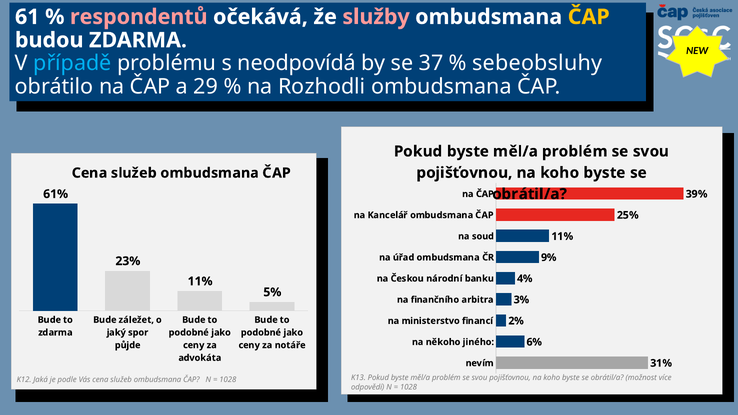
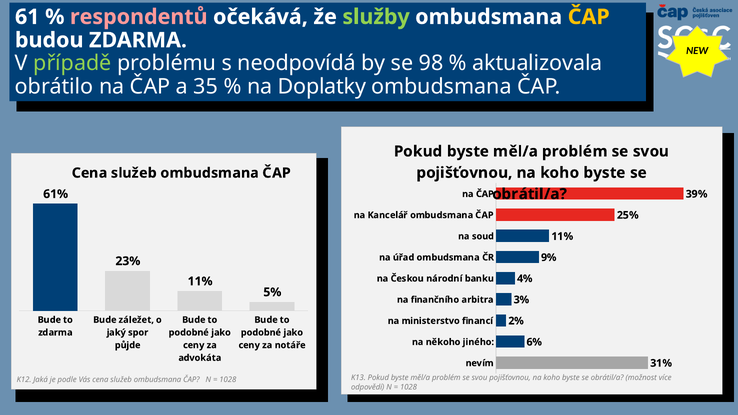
služby colour: pink -> light green (376, 17)
případě colour: light blue -> light green (72, 63)
37: 37 -> 98 (431, 63)
sebeobsluhy: sebeobsluhy -> aktualizovala (537, 63)
29: 29 -> 35 (206, 87)
Rozhodli: Rozhodli -> Doplatky (322, 87)
